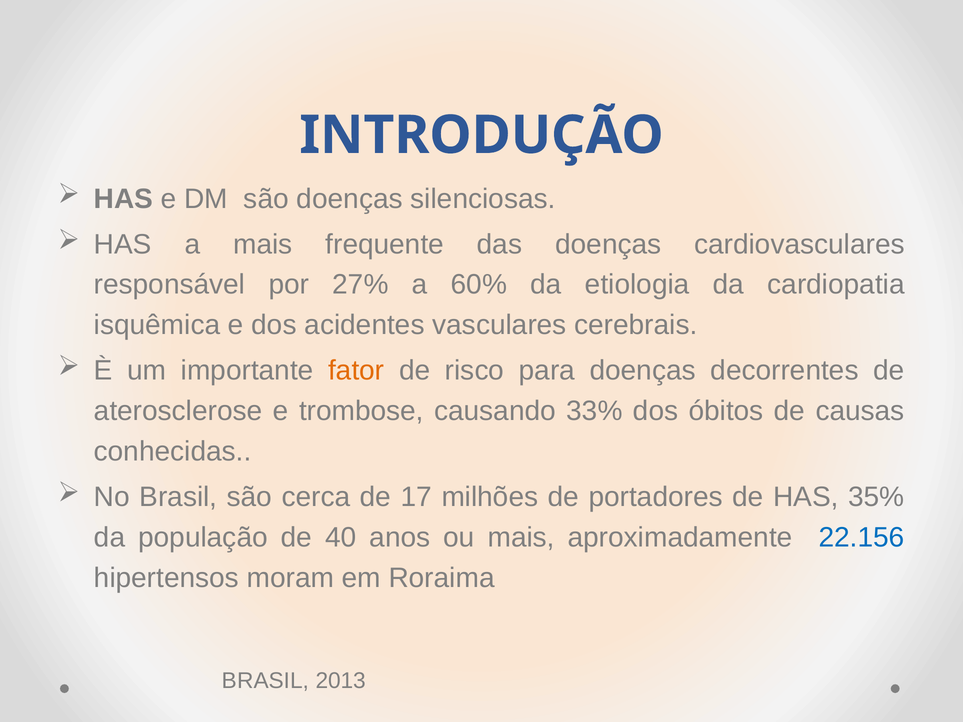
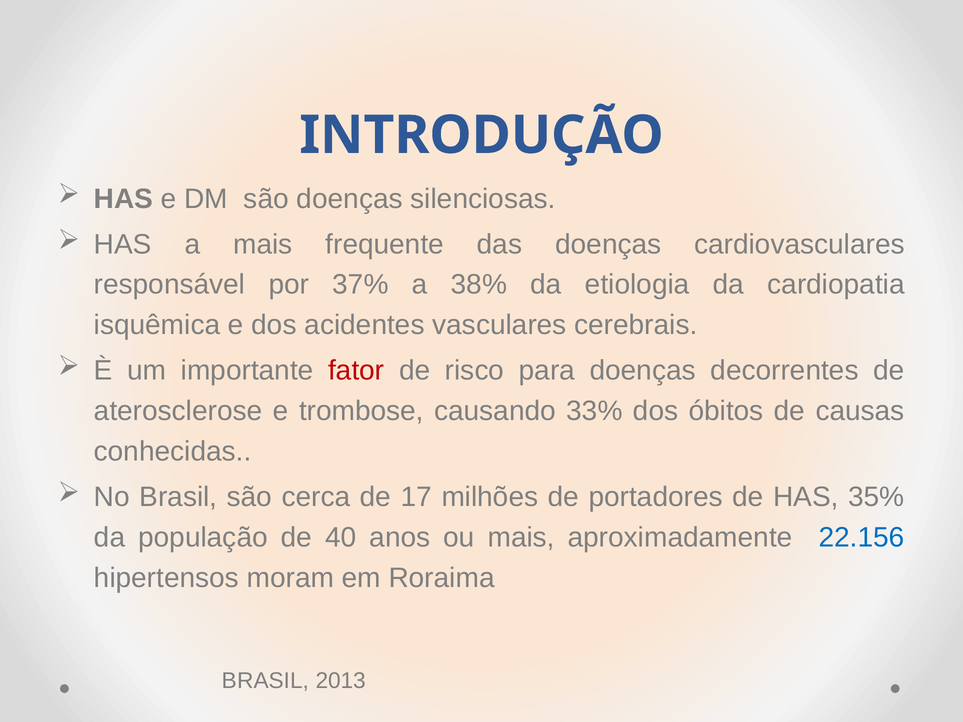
27%: 27% -> 37% (360, 285)
60%: 60% -> 38% (479, 285)
fator colour: orange -> red (356, 371)
